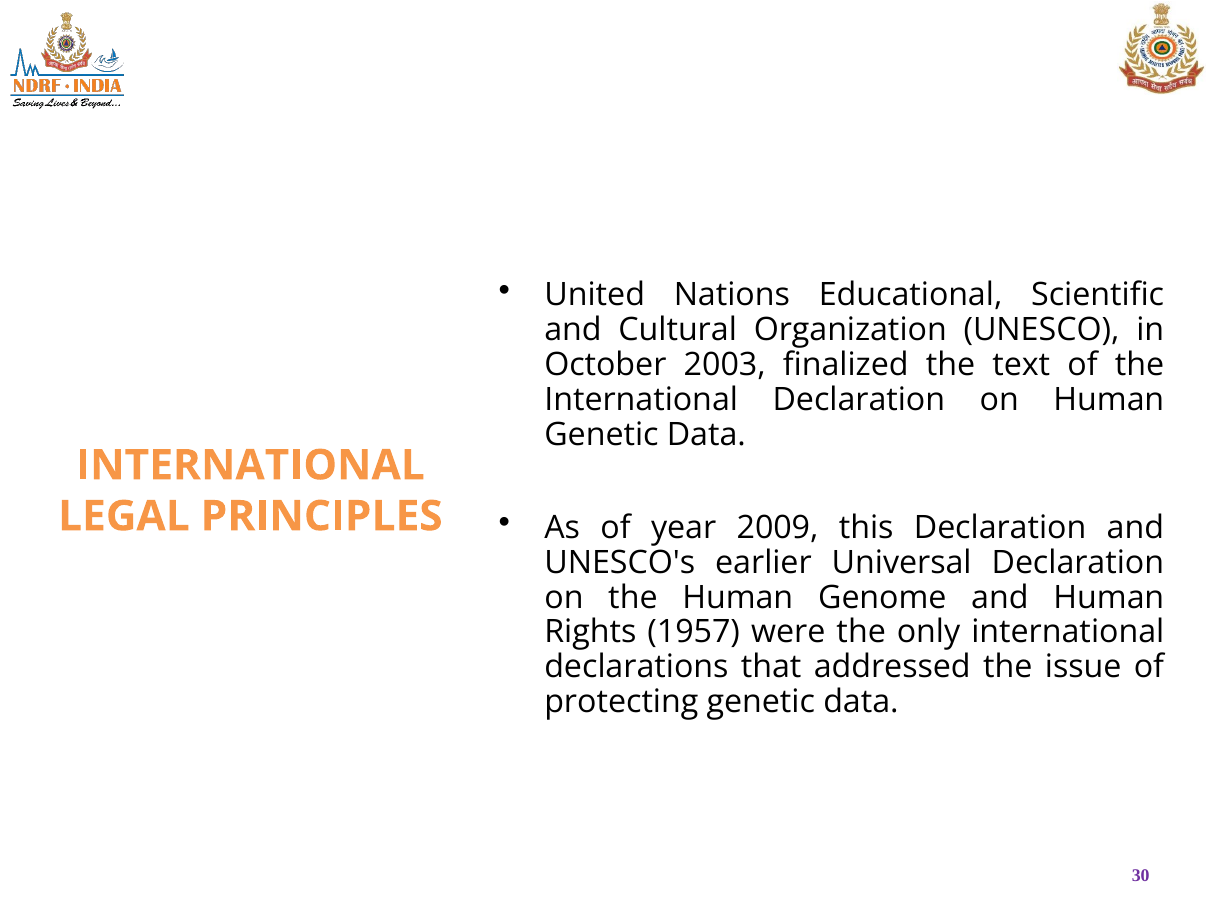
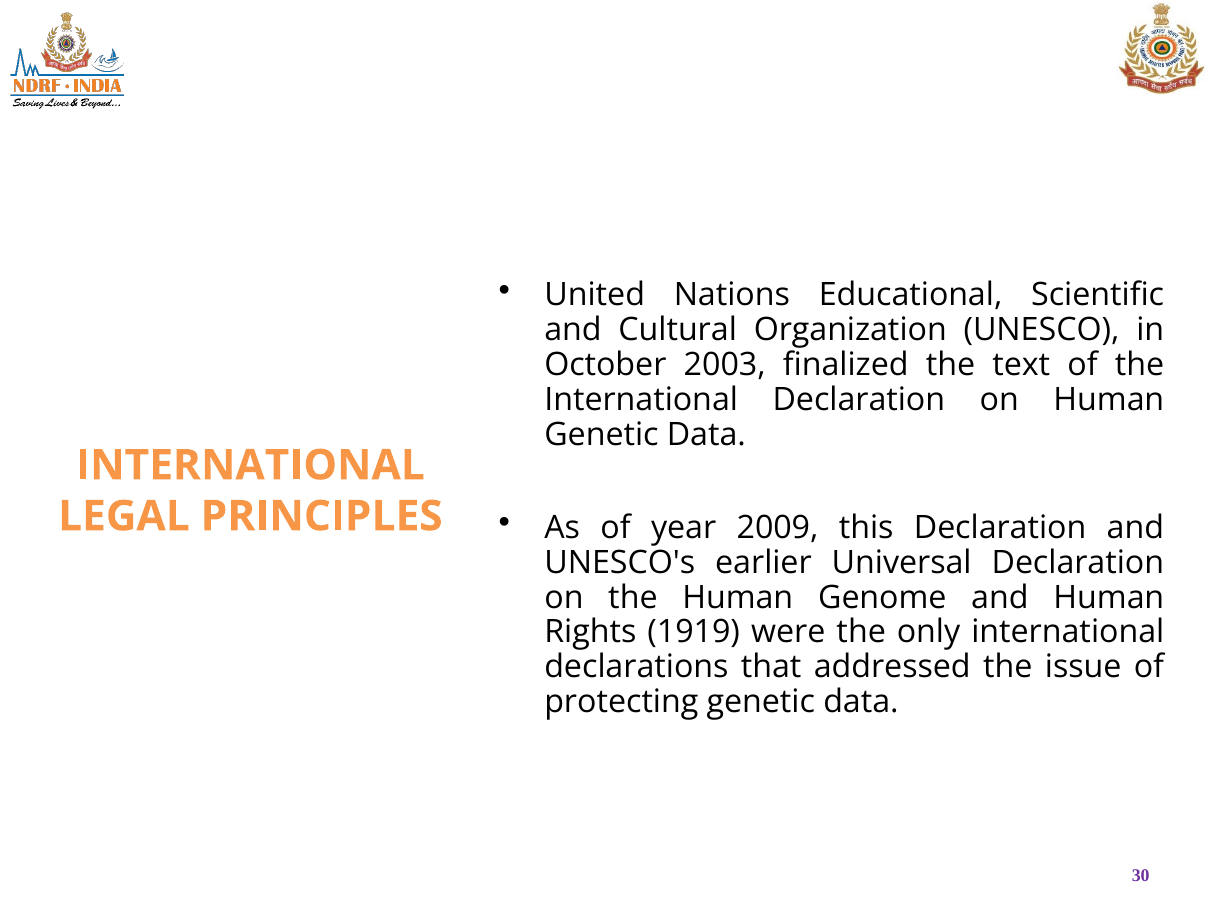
1957: 1957 -> 1919 (694, 632)
